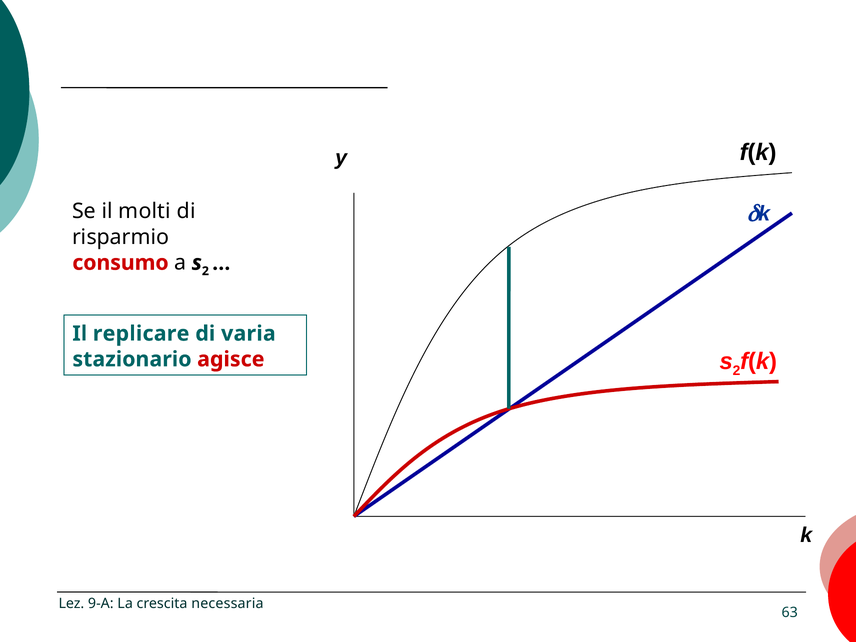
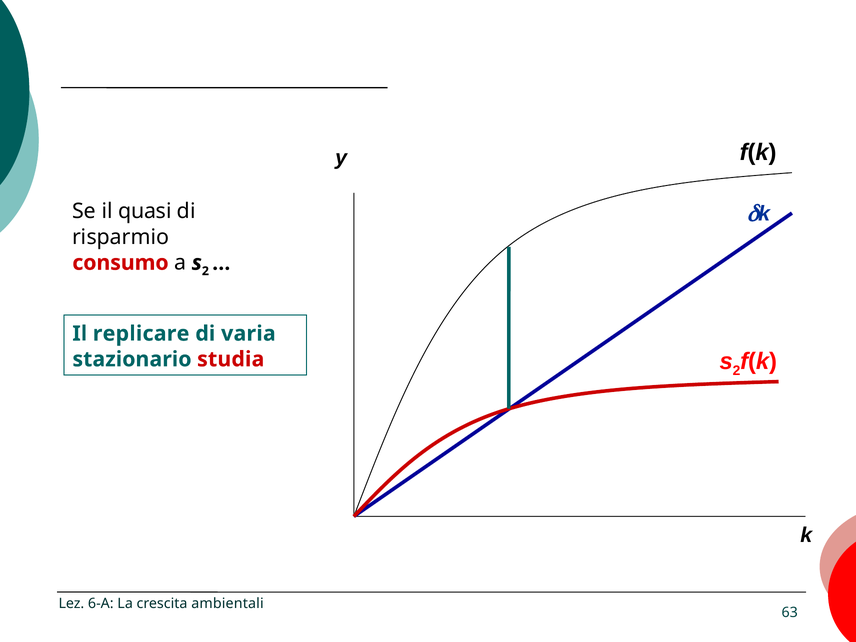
molti: molti -> quasi (145, 211)
agisce: agisce -> studia (231, 359)
9-A: 9-A -> 6-A (101, 604)
necessaria: necessaria -> ambientali (227, 604)
